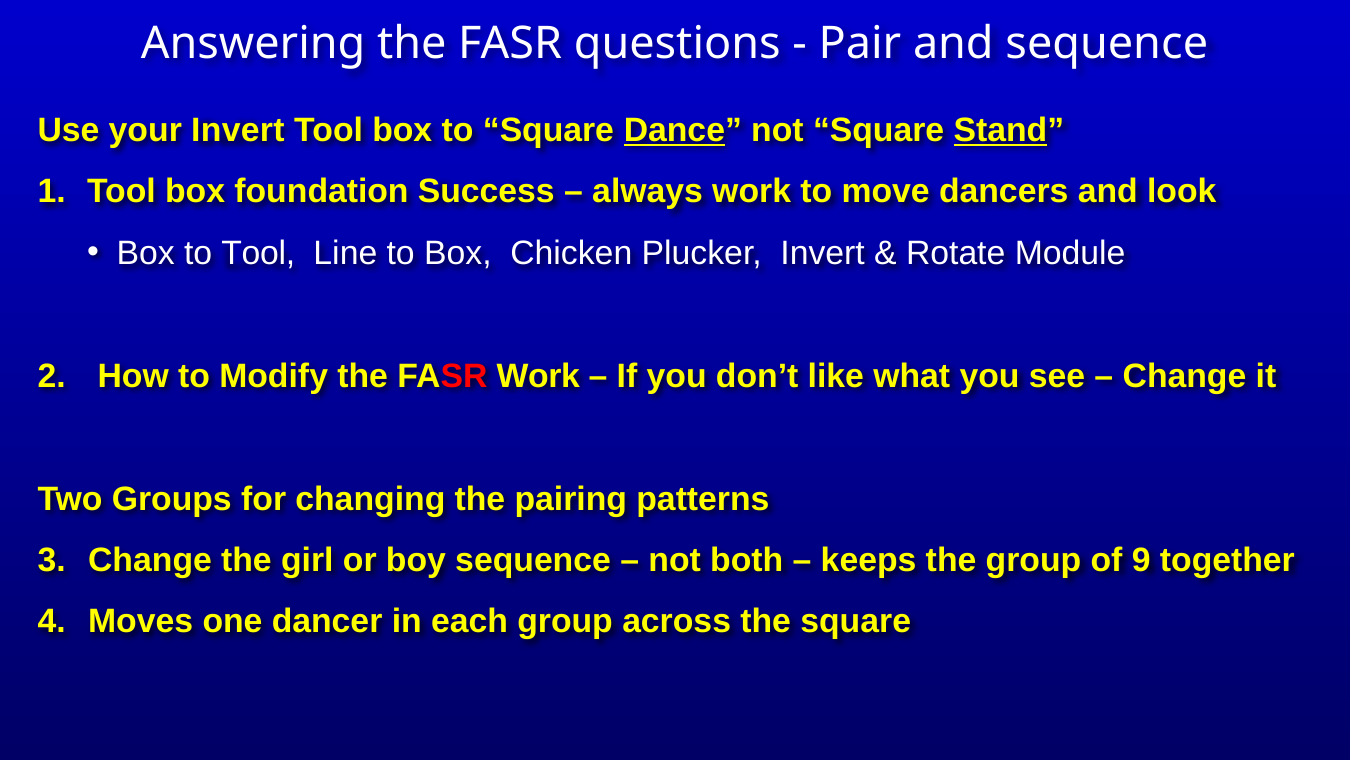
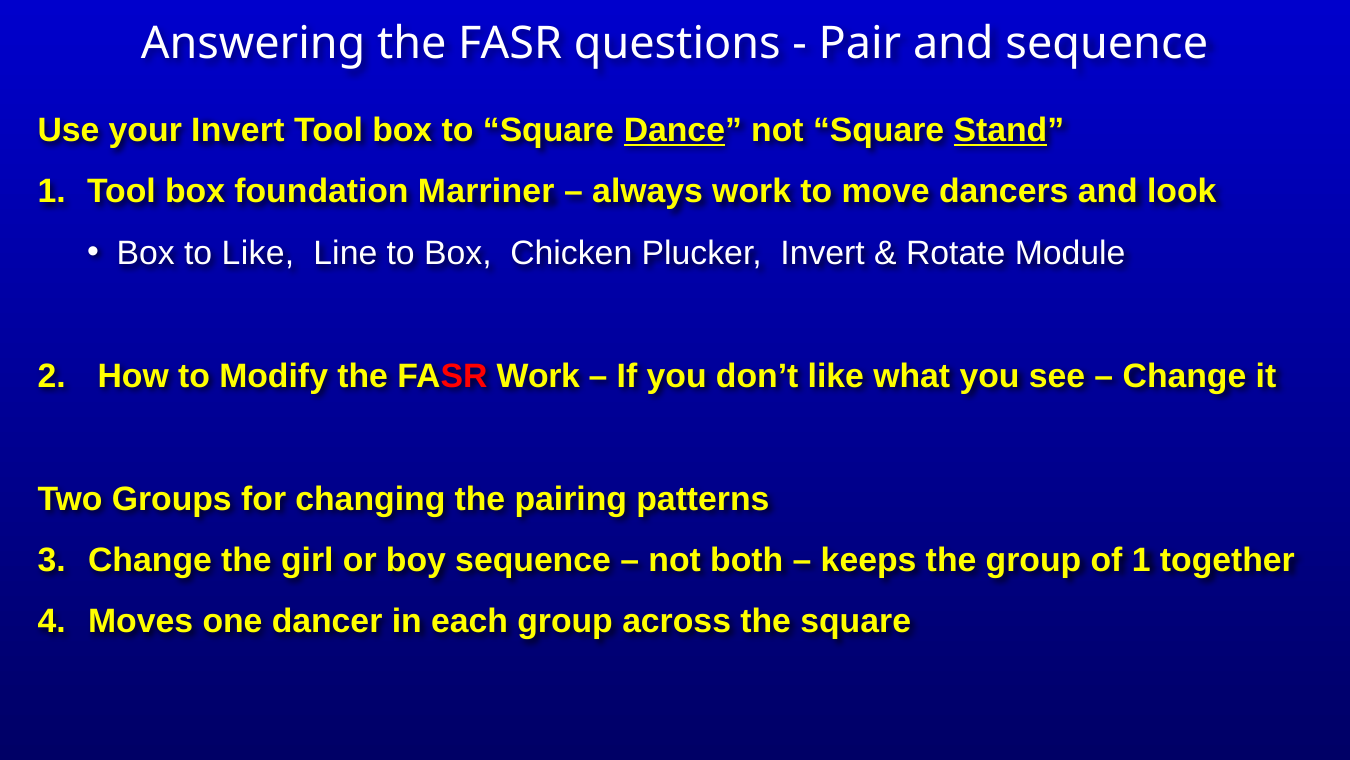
Success: Success -> Marriner (486, 192)
to Tool: Tool -> Like (258, 253)
of 9: 9 -> 1 (1141, 560)
